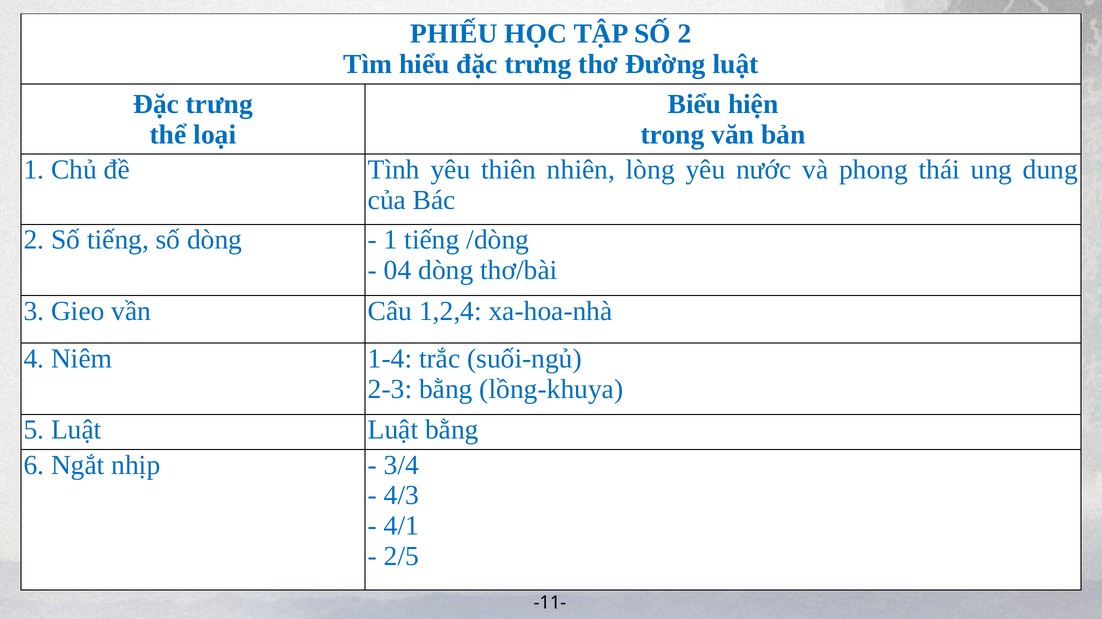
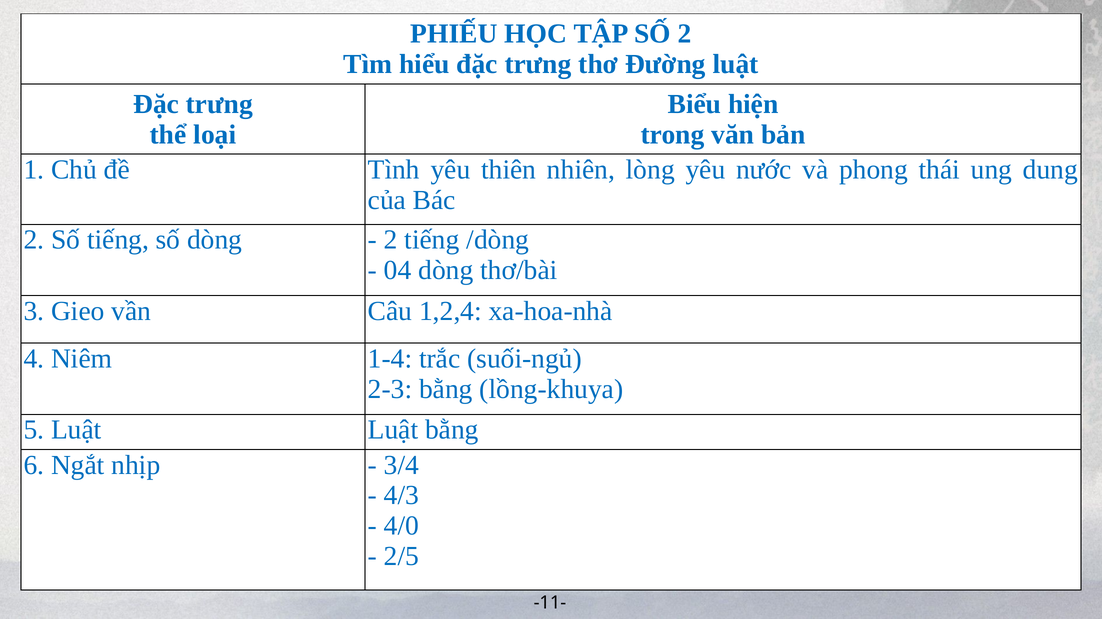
1: 1 -> 2 (391, 240)
4/1: 4/1 -> 4/0 (401, 526)
